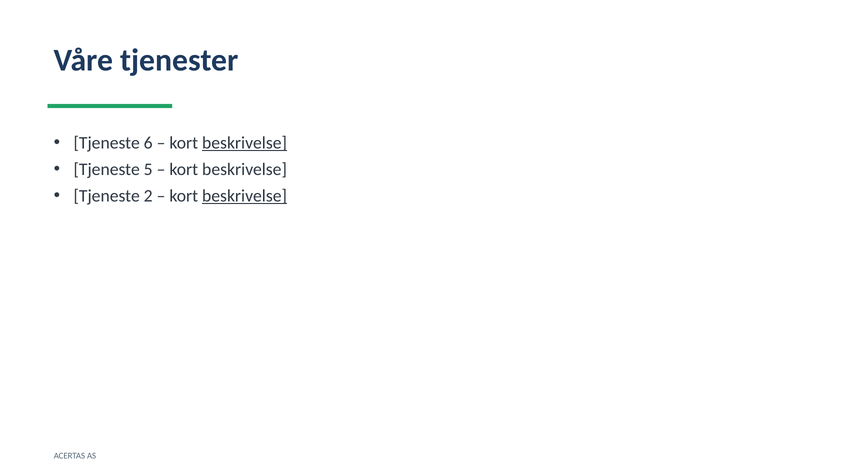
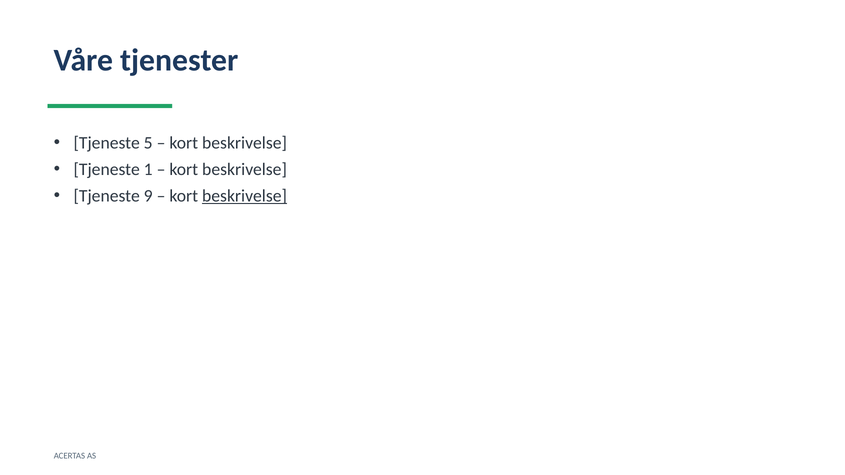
6: 6 -> 5 (148, 143)
beskrivelse underline: present -> none (245, 143)
5: 5 -> 1 (148, 170)
2: 2 -> 9 (148, 196)
